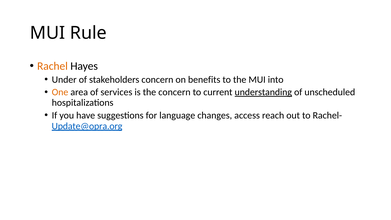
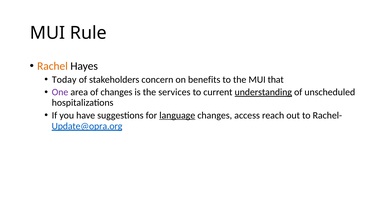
Under: Under -> Today (64, 80)
into: into -> that (276, 80)
One colour: orange -> purple (60, 92)
of services: services -> changes (116, 92)
the concern: concern -> services (174, 92)
language underline: none -> present (177, 115)
